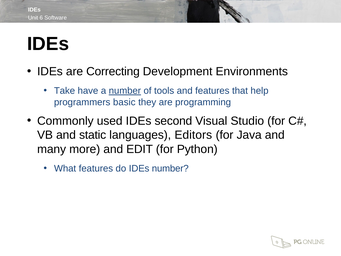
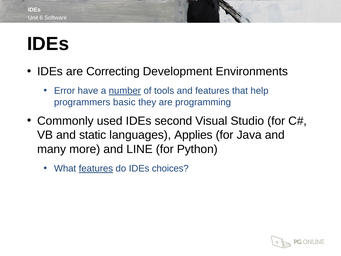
Take: Take -> Error (65, 91)
Editors: Editors -> Applies (193, 135)
EDIT: EDIT -> LINE (140, 149)
features underline: none -> present (96, 168)
IDEs number: number -> choices (170, 168)
